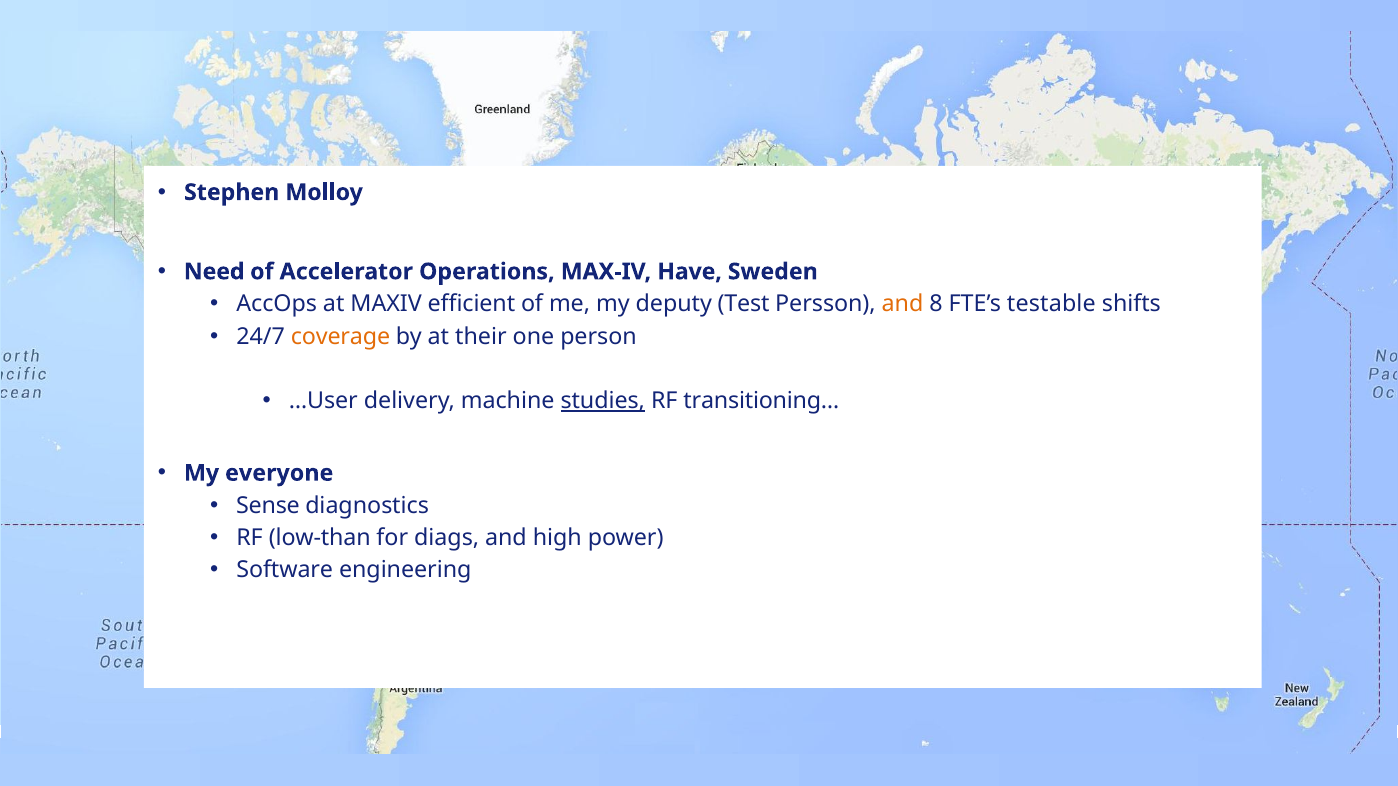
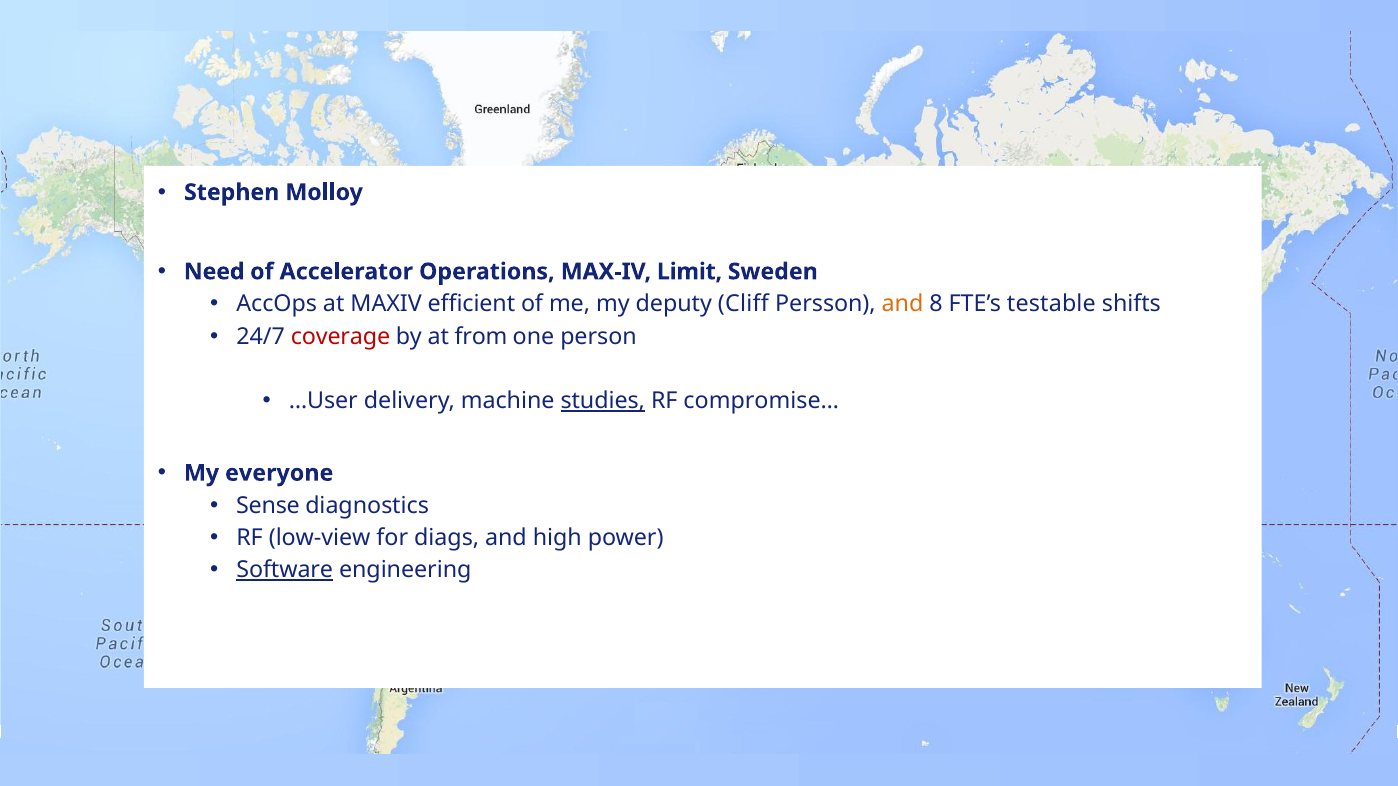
Have: Have -> Limit (690, 272)
Test: Test -> Cliff (743, 304)
coverage colour: orange -> red (341, 337)
their: their -> from (481, 337)
transitioning…: transitioning… -> compromise… (761, 401)
low-than: low-than -> low-view (320, 538)
Software underline: none -> present (285, 570)
